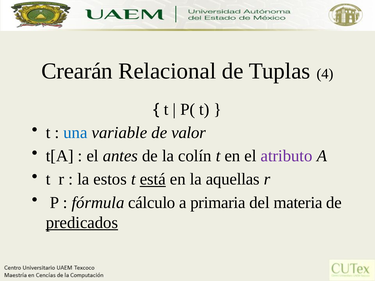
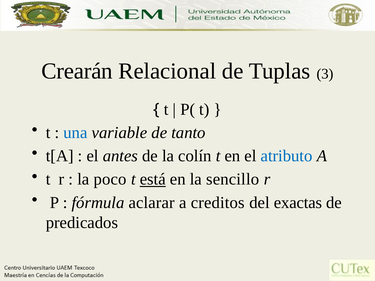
4: 4 -> 3 (325, 74)
valor: valor -> tanto (188, 133)
atributo colour: purple -> blue (287, 156)
estos: estos -> poco (110, 179)
aquellas: aquellas -> sencillo (233, 179)
cálculo: cálculo -> aclarar (152, 203)
primaria: primaria -> creditos (218, 203)
materia: materia -> exactas (298, 203)
predicados underline: present -> none (82, 223)
